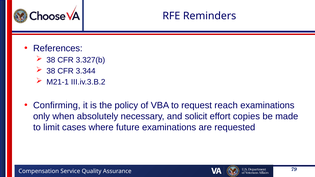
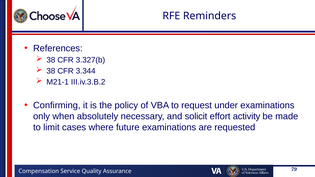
reach: reach -> under (226, 105)
copies: copies -> activity (247, 116)
